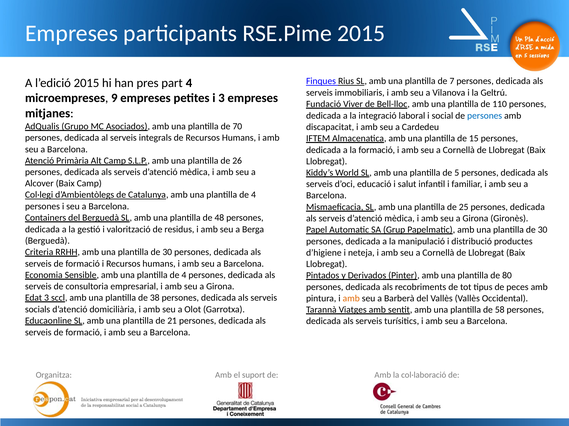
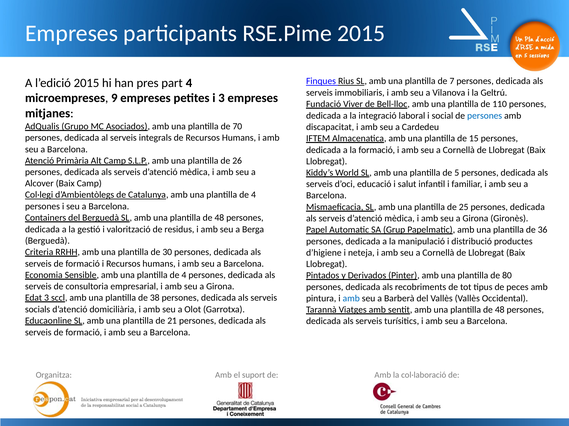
30: 30 -> 36 (543, 230)
amb colour: orange -> blue (351, 299)
58: 58 -> 48 (500, 310)
